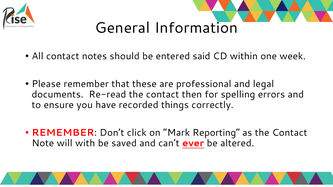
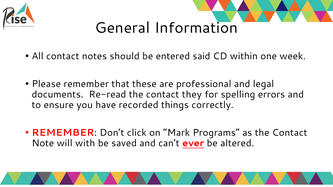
then: then -> they (192, 95)
Reporting: Reporting -> Programs (216, 133)
